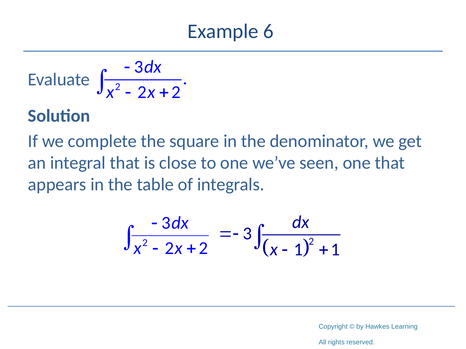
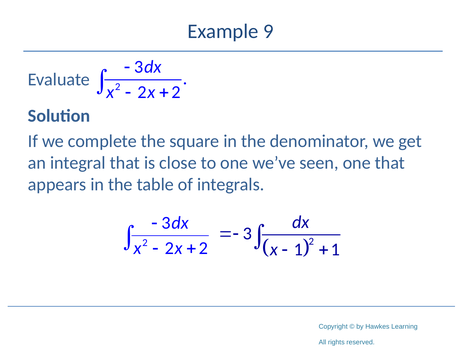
6: 6 -> 9 (269, 31)
